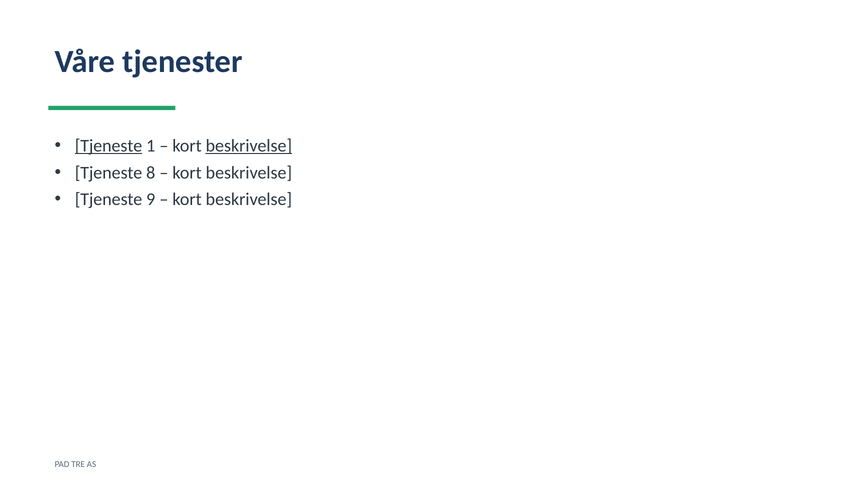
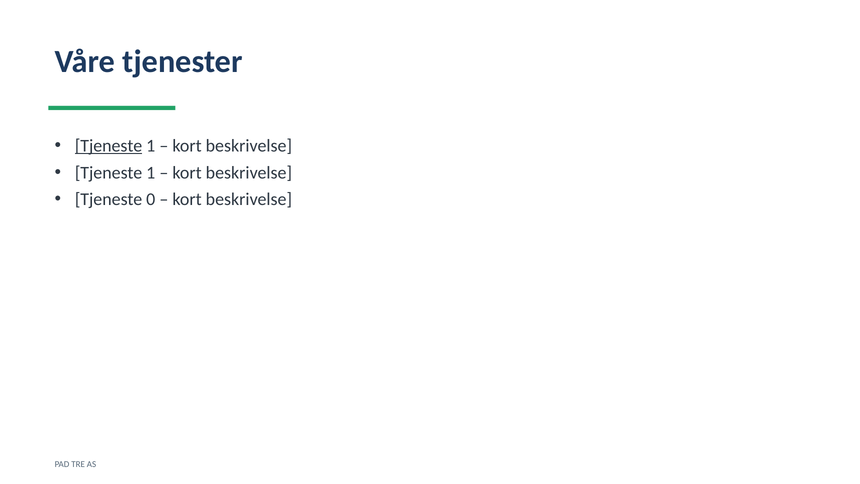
beskrivelse underline: present -> none (249, 146)
8: 8 -> 1 (151, 173)
9: 9 -> 0 (151, 199)
